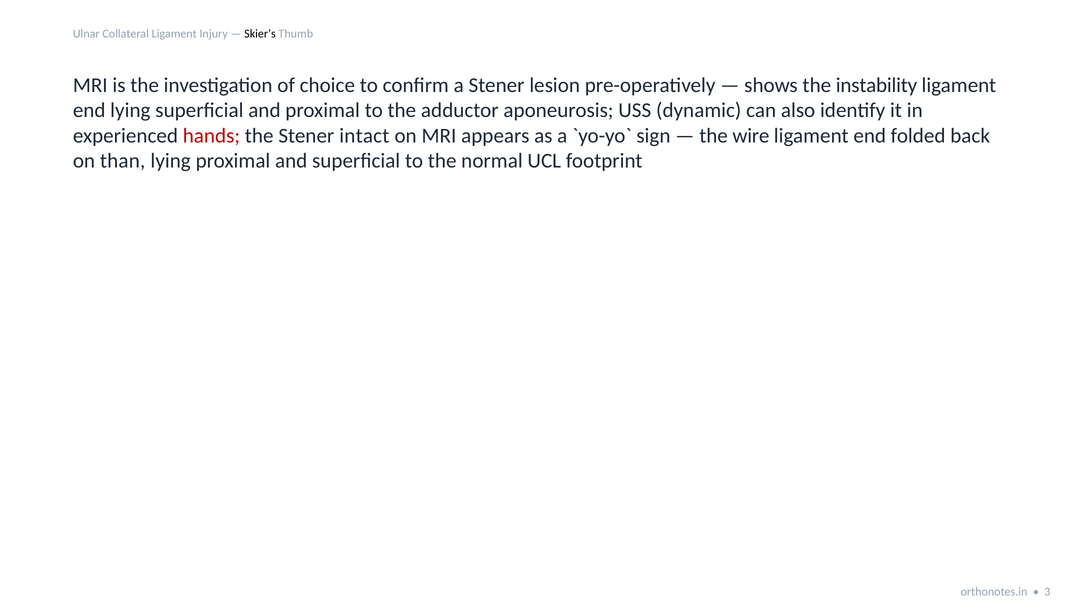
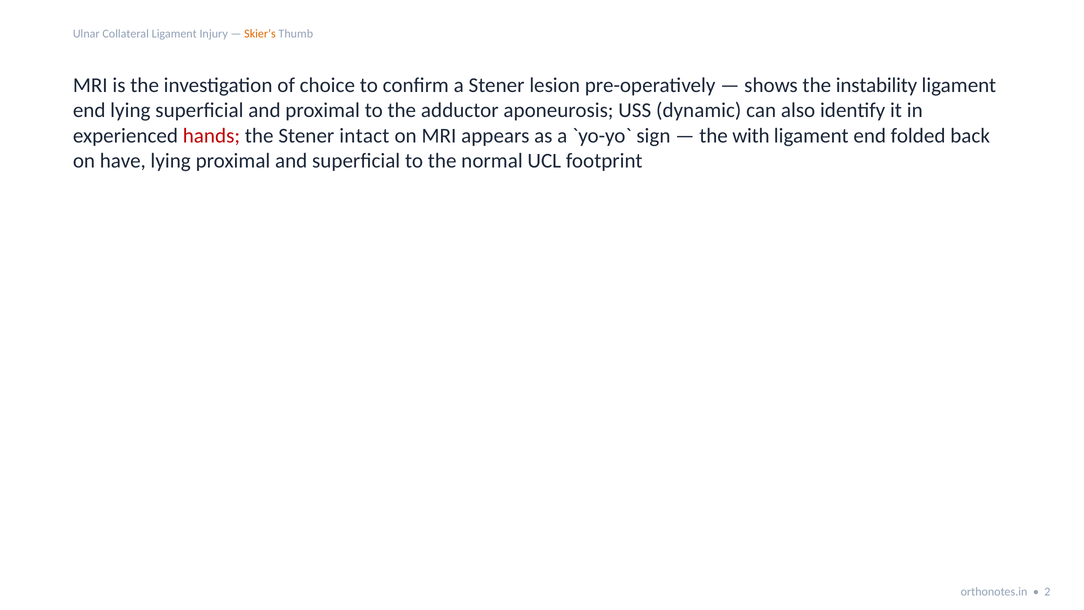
Skier’s colour: black -> orange (260, 34)
wire: wire -> with (751, 136)
than: than -> have (123, 161)
3: 3 -> 2 (1047, 592)
